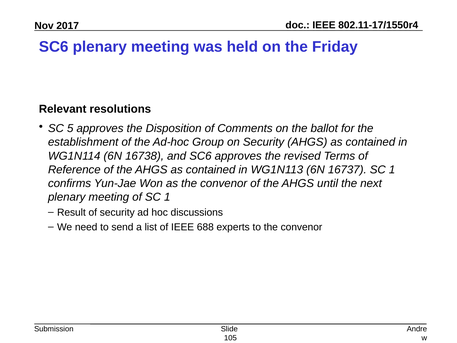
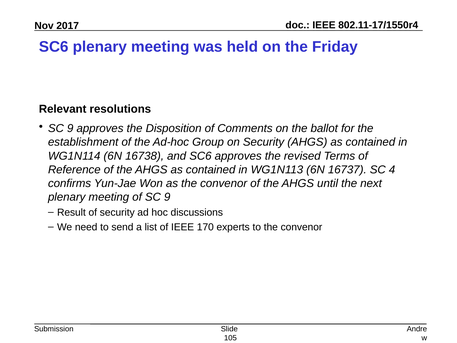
5: 5 -> 9 (70, 128)
16737 SC 1: 1 -> 4 (392, 170)
of SC 1: 1 -> 9 (167, 197)
688: 688 -> 170 (205, 227)
